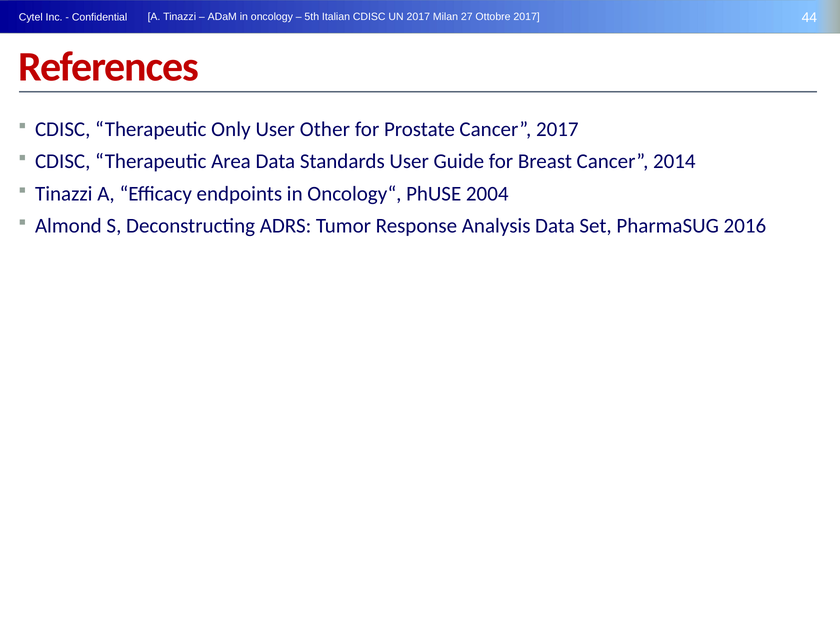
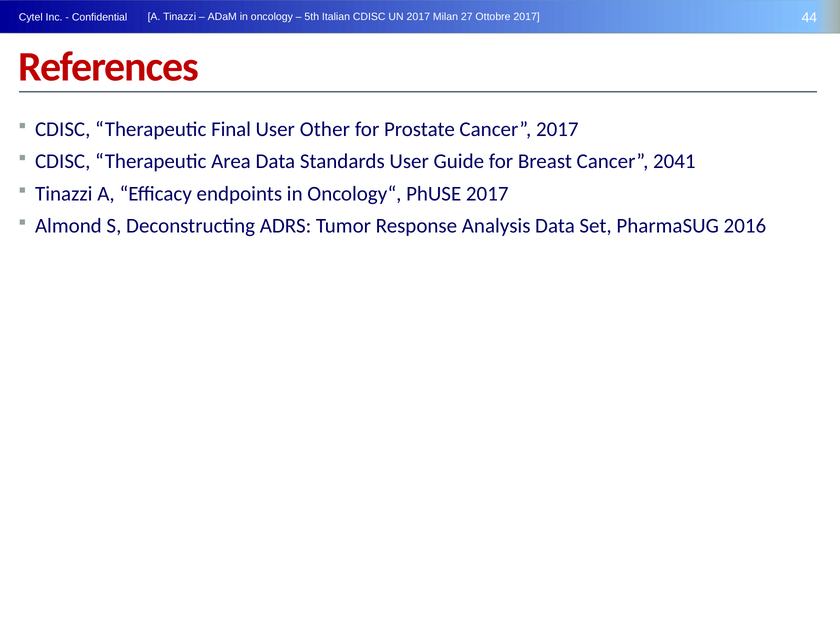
Only: Only -> Final (231, 129)
2014: 2014 -> 2041 (674, 162)
PhUSE 2004: 2004 -> 2017 (487, 194)
